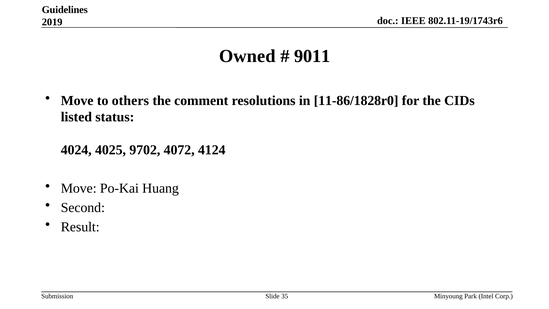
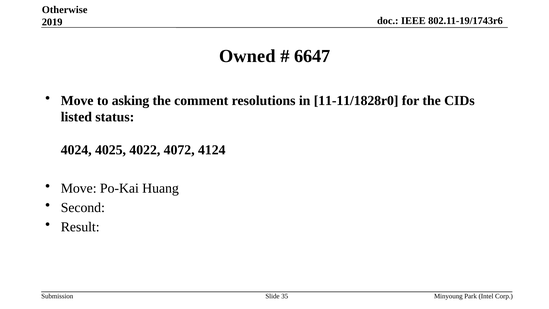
Guidelines: Guidelines -> Otherwise (65, 10)
9011: 9011 -> 6647 (312, 56)
others: others -> asking (131, 100)
11-86/1828r0: 11-86/1828r0 -> 11-11/1828r0 (356, 100)
9702: 9702 -> 4022 (145, 150)
